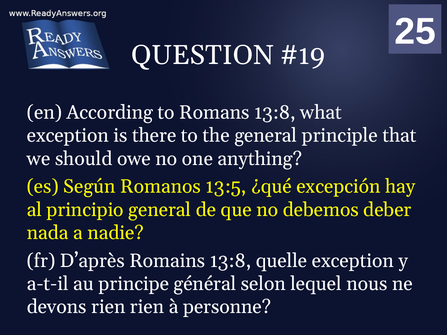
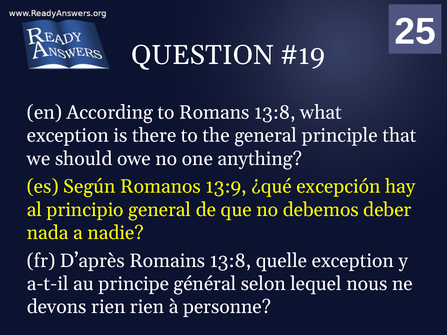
13:5: 13:5 -> 13:9 (226, 187)
